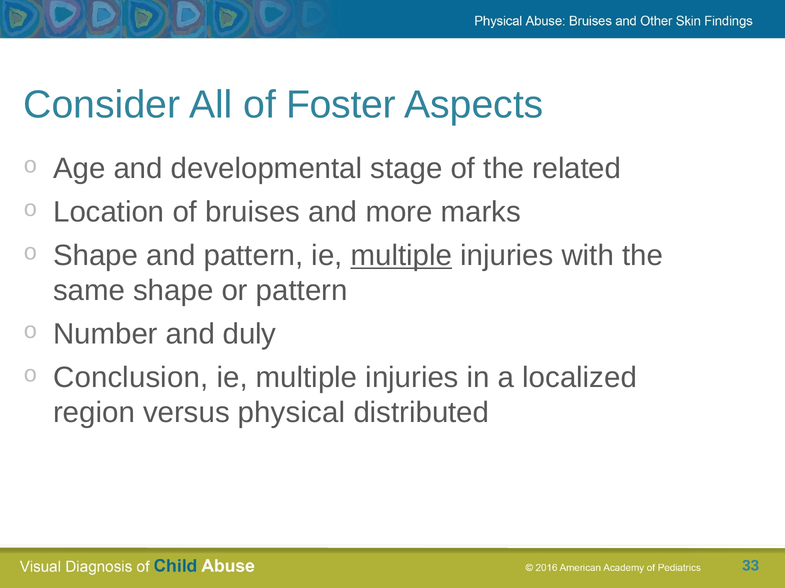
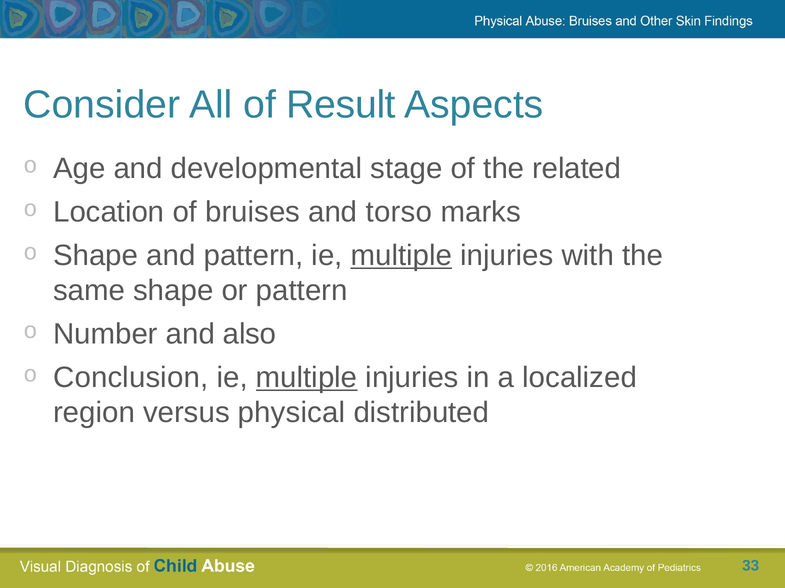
Foster: Foster -> Result (341, 105)
more: more -> torso (399, 212)
duly: duly -> also (250, 334)
multiple underline: none -> present (307, 378)
